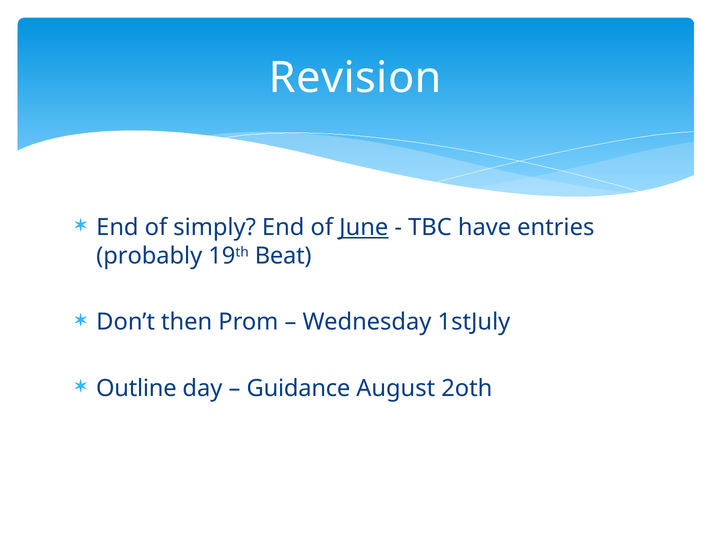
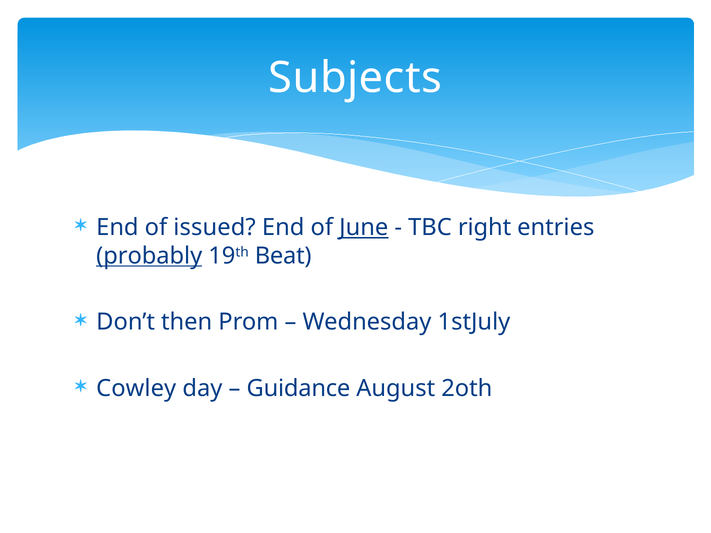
Revision: Revision -> Subjects (355, 78)
simply: simply -> issued (215, 227)
have: have -> right (485, 227)
probably underline: none -> present (149, 256)
Outline: Outline -> Cowley (136, 389)
